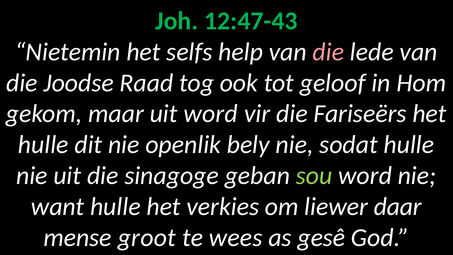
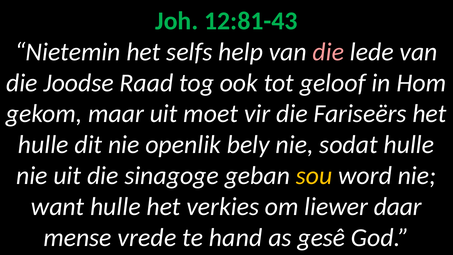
12:47-43: 12:47-43 -> 12:81-43 (251, 21)
uit word: word -> moet (211, 114)
sou colour: light green -> yellow (314, 176)
groot: groot -> vrede (147, 238)
wees: wees -> hand (236, 238)
